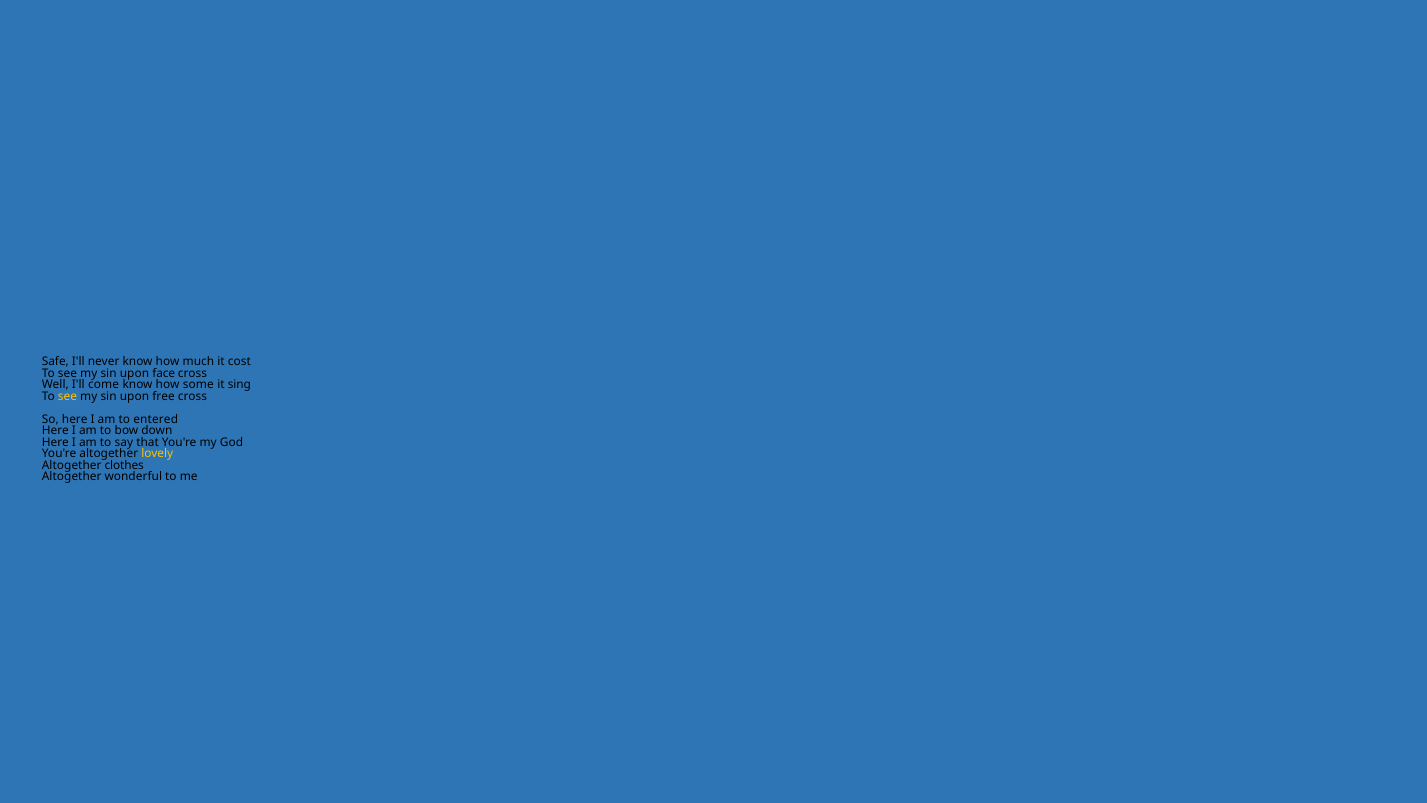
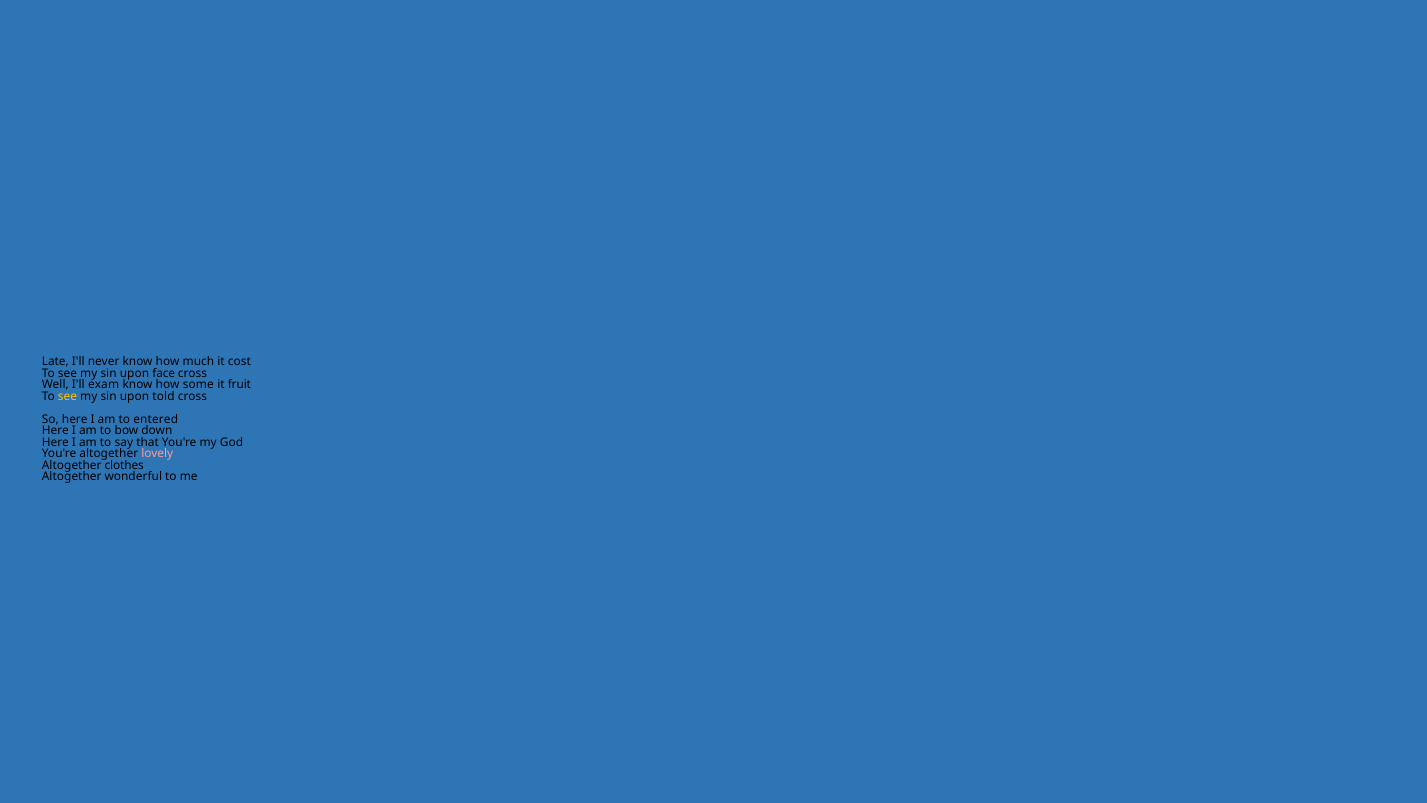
Safe: Safe -> Late (55, 361)
come: come -> exam (104, 385)
sing: sing -> fruit (239, 385)
free: free -> told (164, 396)
lovely colour: yellow -> pink (157, 454)
